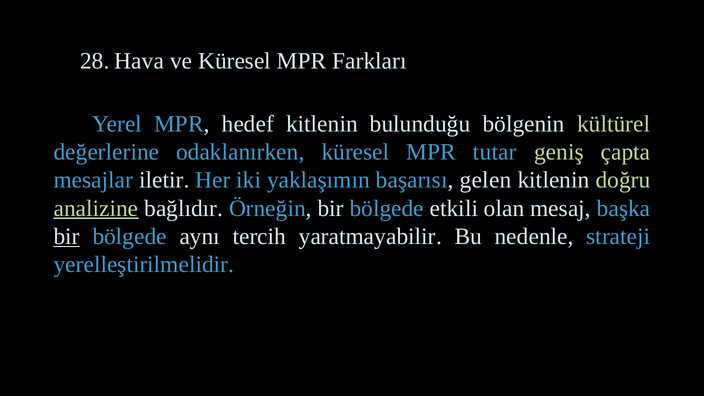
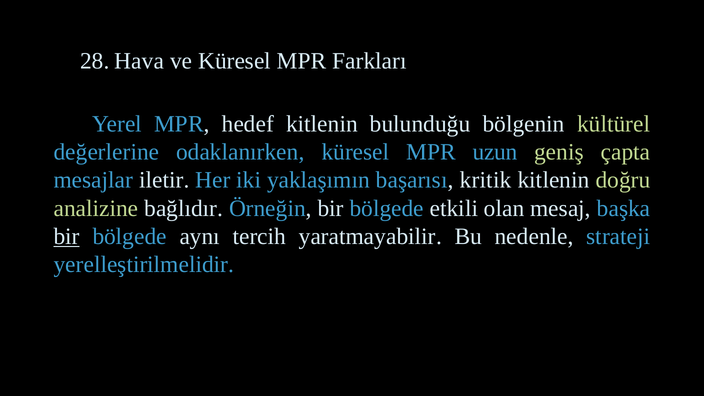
tutar: tutar -> uzun (495, 152)
gelen: gelen -> kritik (486, 180)
analizine underline: present -> none (96, 208)
